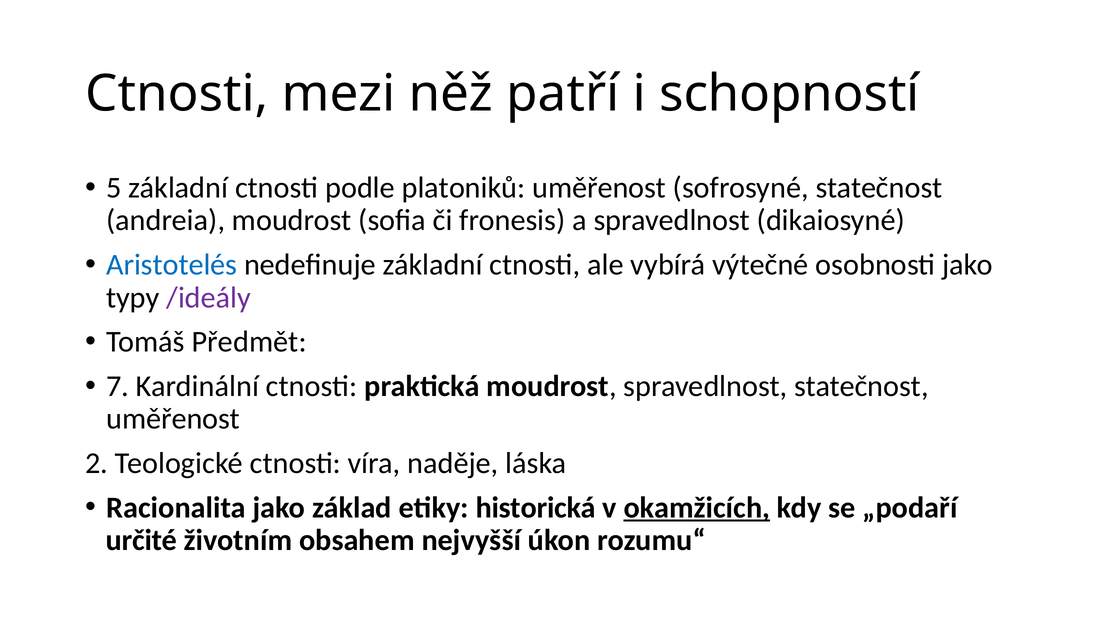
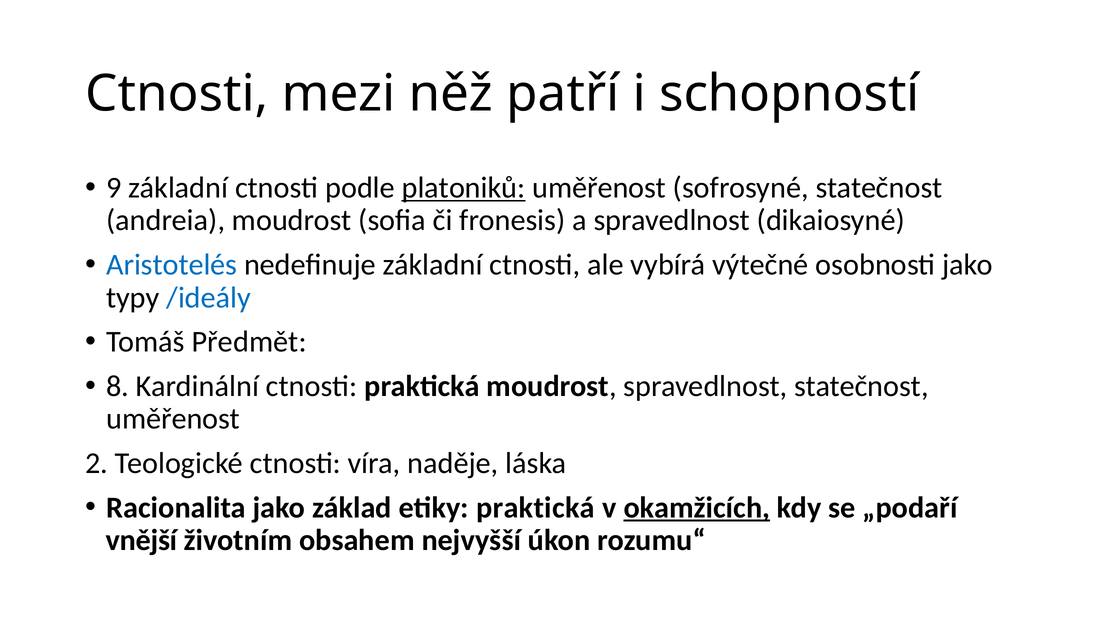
5: 5 -> 9 (114, 188)
platoniků underline: none -> present (464, 188)
/ideály colour: purple -> blue (209, 297)
7: 7 -> 8 (118, 386)
etiky historická: historická -> praktická (535, 507)
určité: určité -> vnější (142, 540)
